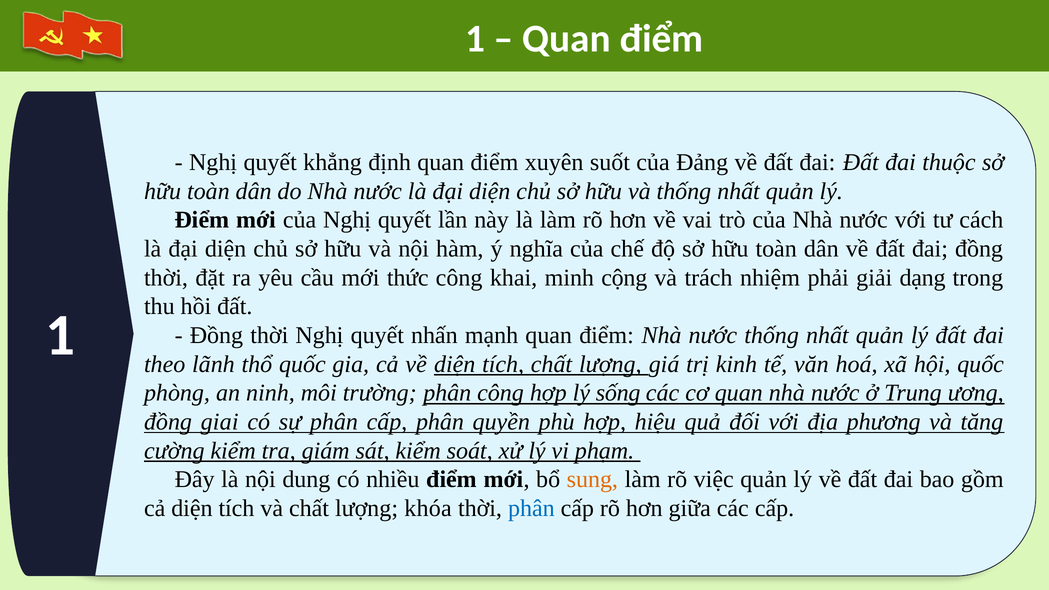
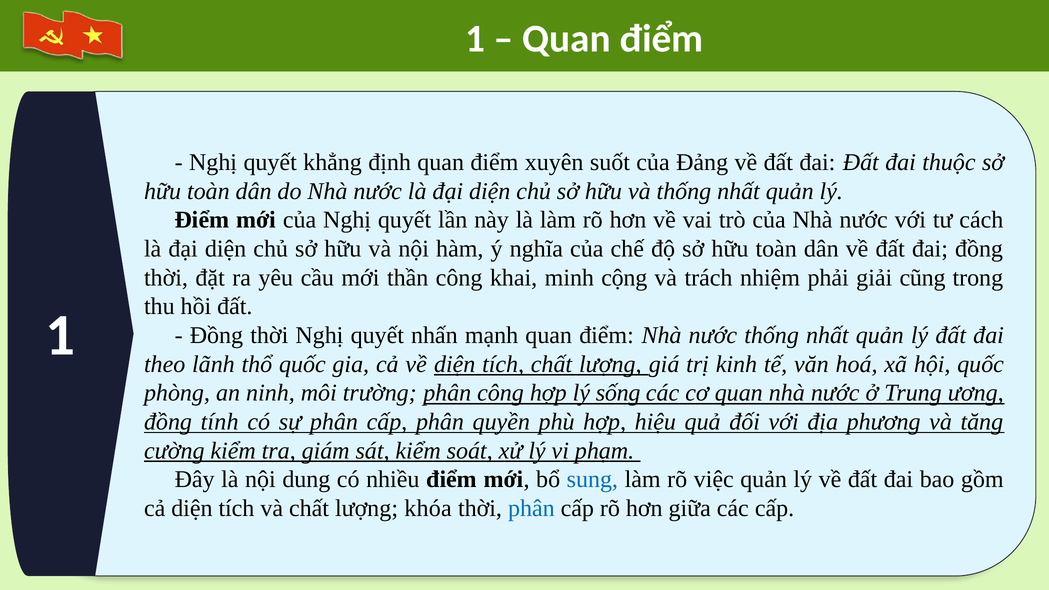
thức: thức -> thần (408, 278)
dạng: dạng -> cũng (923, 278)
giai: giai -> tính (220, 422)
sung colour: orange -> blue (592, 480)
